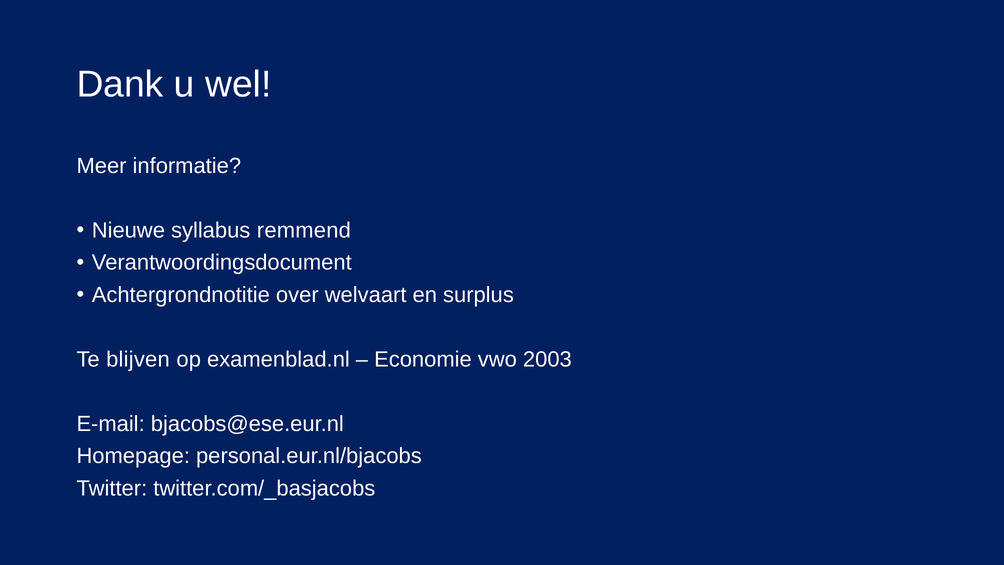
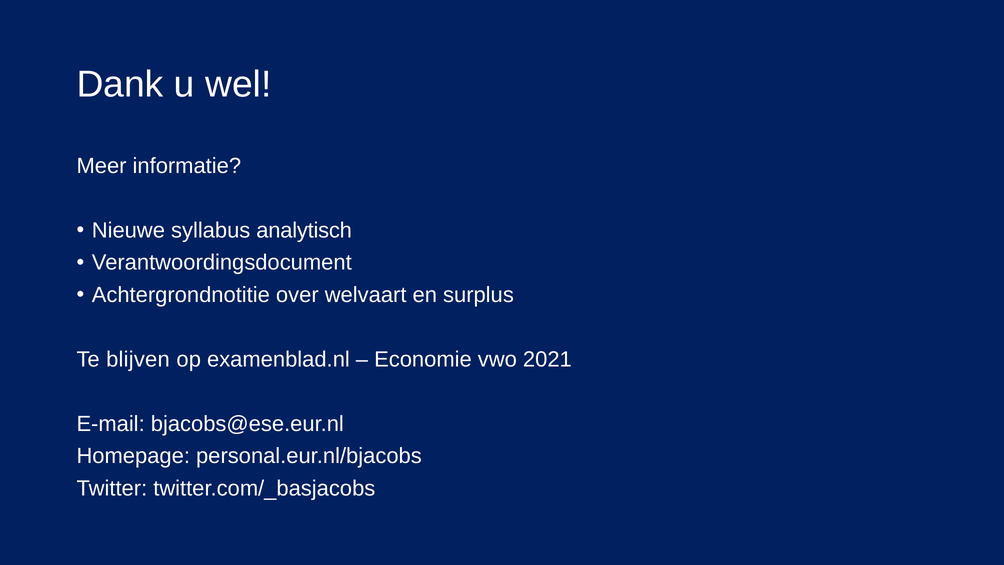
remmend: remmend -> analytisch (304, 230)
2003: 2003 -> 2021 (547, 359)
